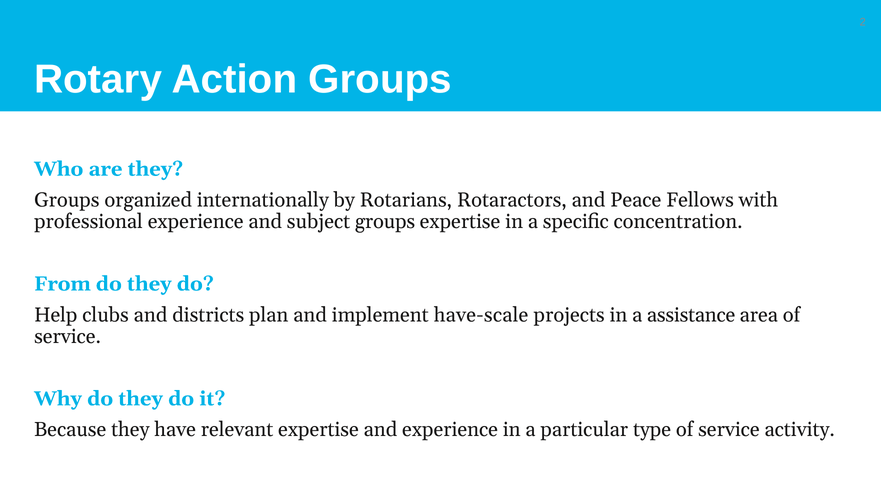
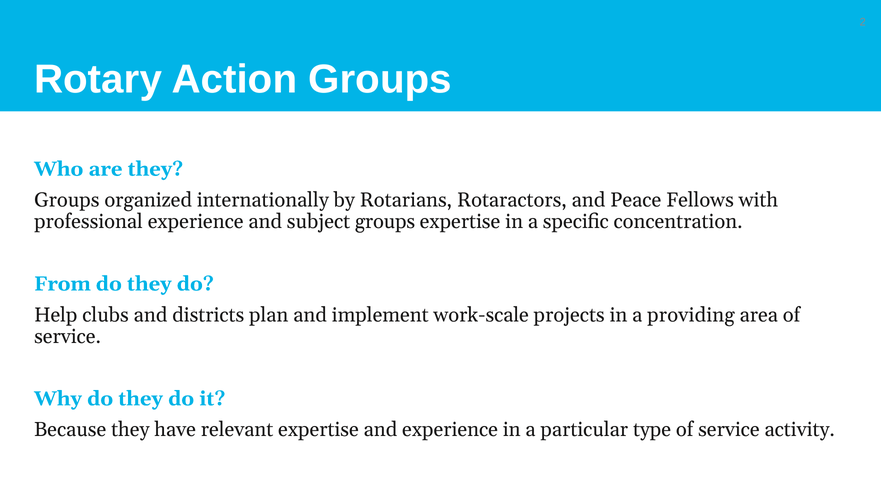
have-scale: have-scale -> work-scale (481, 315)
assistance: assistance -> providing (691, 315)
